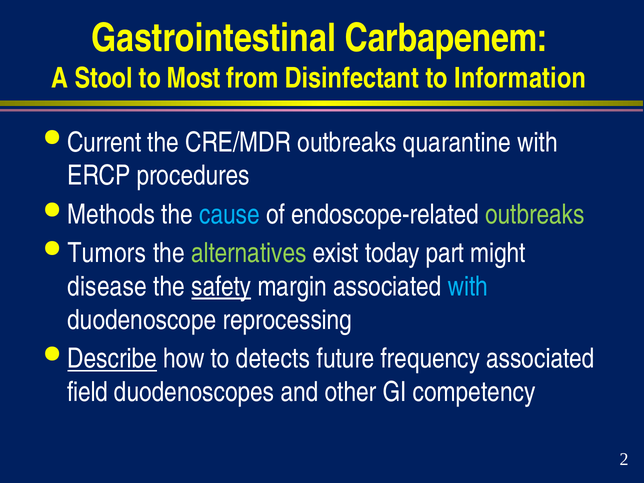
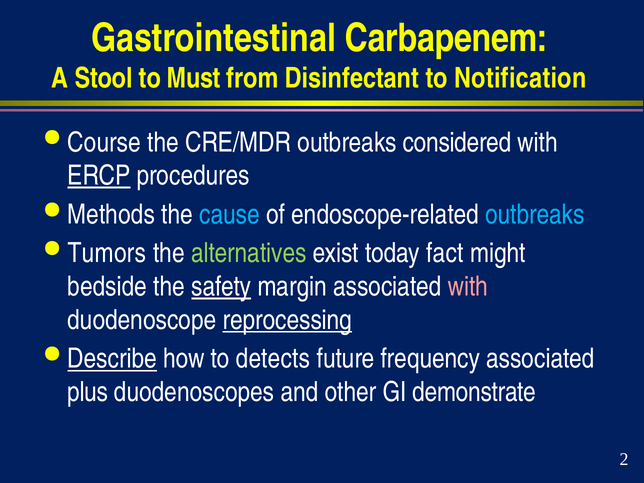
Most: Most -> Must (194, 78)
Information: Information -> Notification (520, 78)
Current: Current -> Course (104, 142)
quarantine: quarantine -> considered (457, 142)
ERCP underline: none -> present (99, 176)
outbreaks colour: light green -> light blue (535, 214)
part: part -> fact (445, 253)
disease: disease -> bedside (107, 287)
with colour: light blue -> pink (468, 287)
reprocessing underline: none -> present (287, 320)
field: field -> plus (88, 392)
competency: competency -> demonstrate (474, 392)
